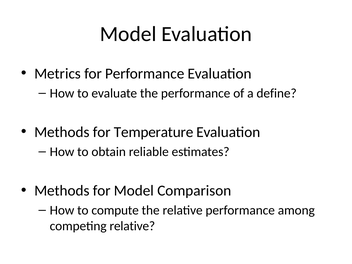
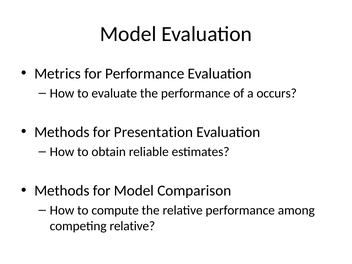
define: define -> occurs (277, 93)
Temperature: Temperature -> Presentation (154, 132)
